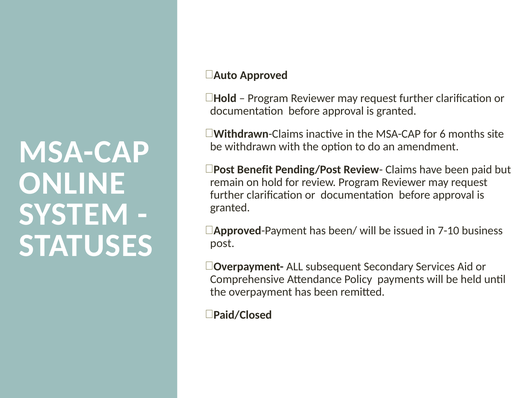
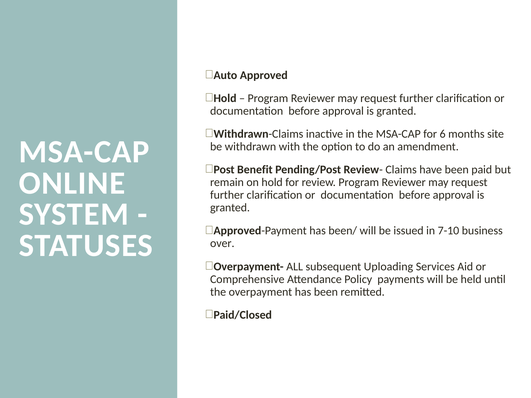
post: post -> over (222, 244)
Secondary: Secondary -> Uploading (388, 267)
